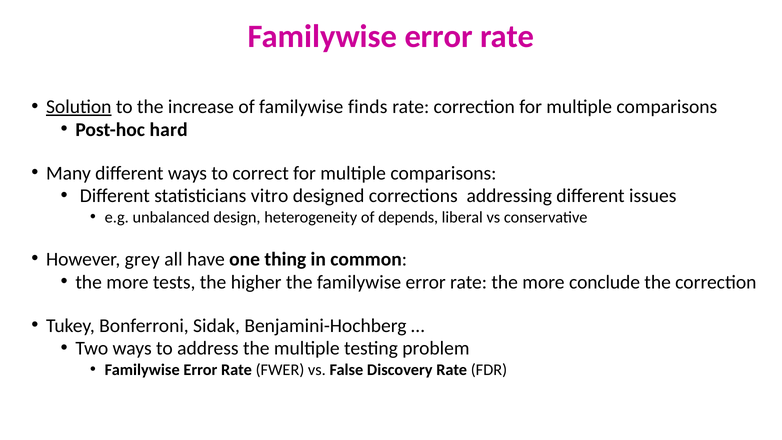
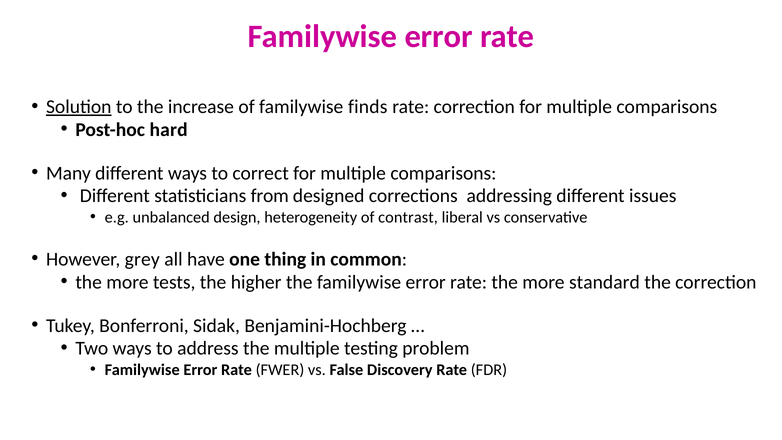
vitro: vitro -> from (270, 196)
depends: depends -> contrast (408, 217)
conclude: conclude -> standard (604, 282)
